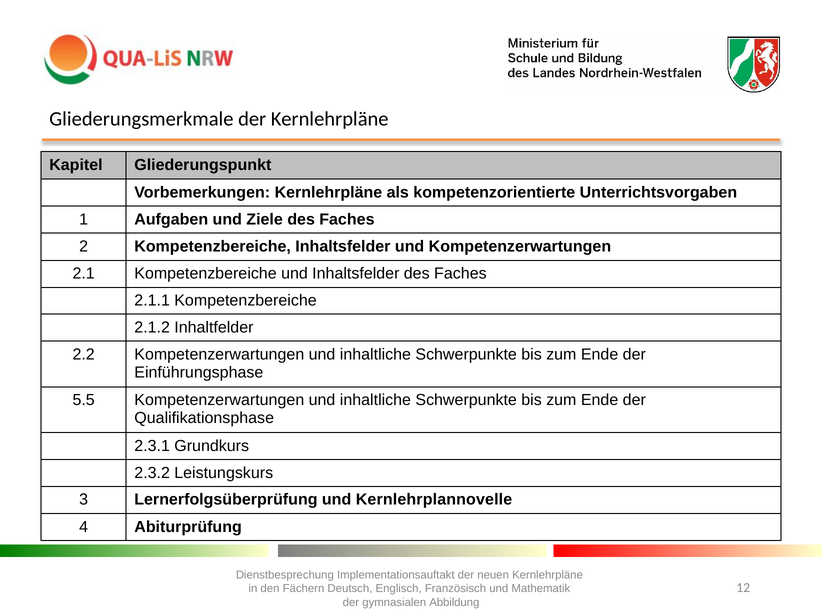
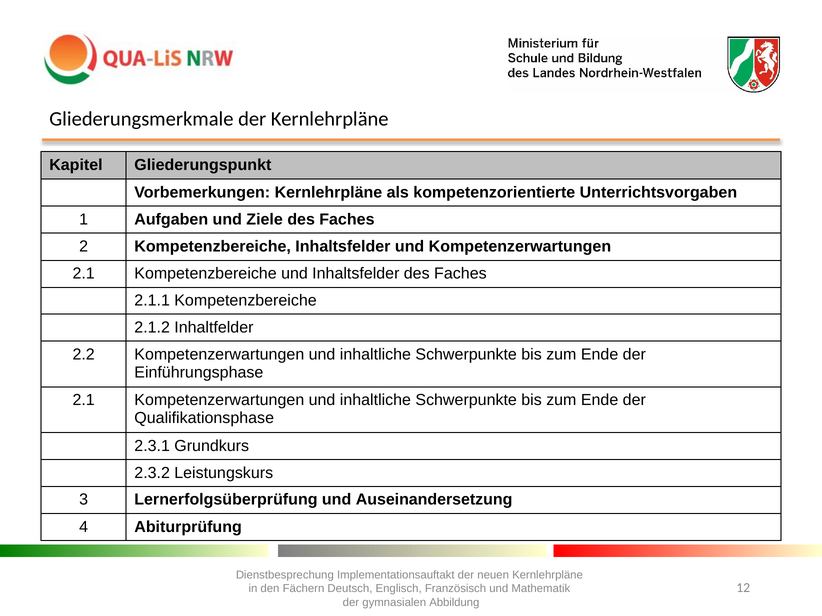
5.5: 5.5 -> 2.1 (84, 400)
Kernlehrplannovelle: Kernlehrplannovelle -> Auseinandersetzung (434, 500)
